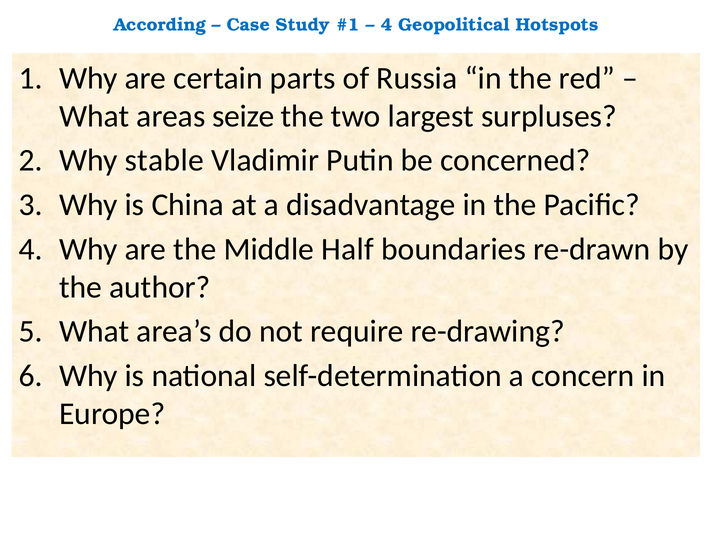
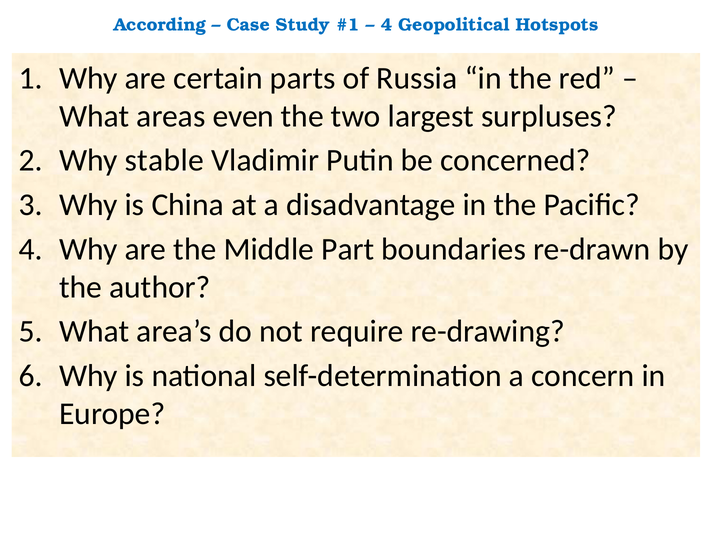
seize: seize -> even (243, 116)
Half: Half -> Part (348, 249)
